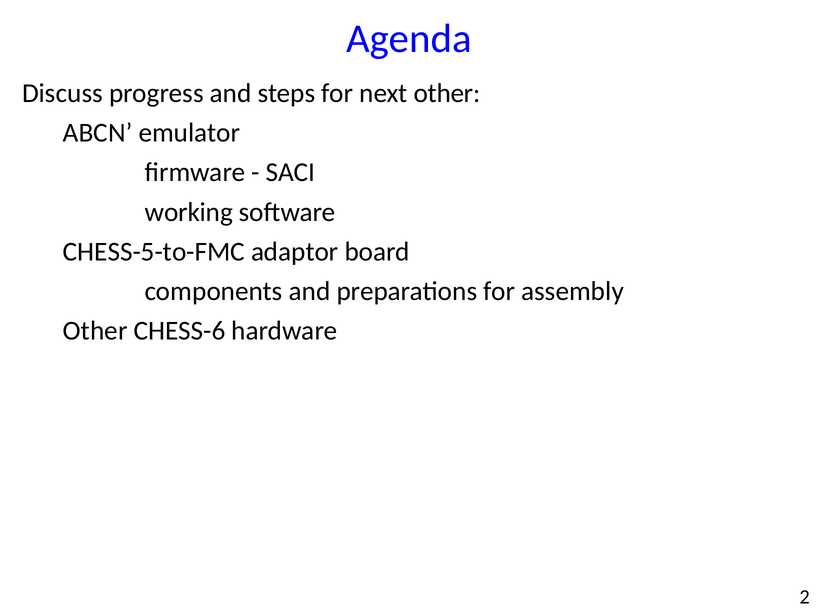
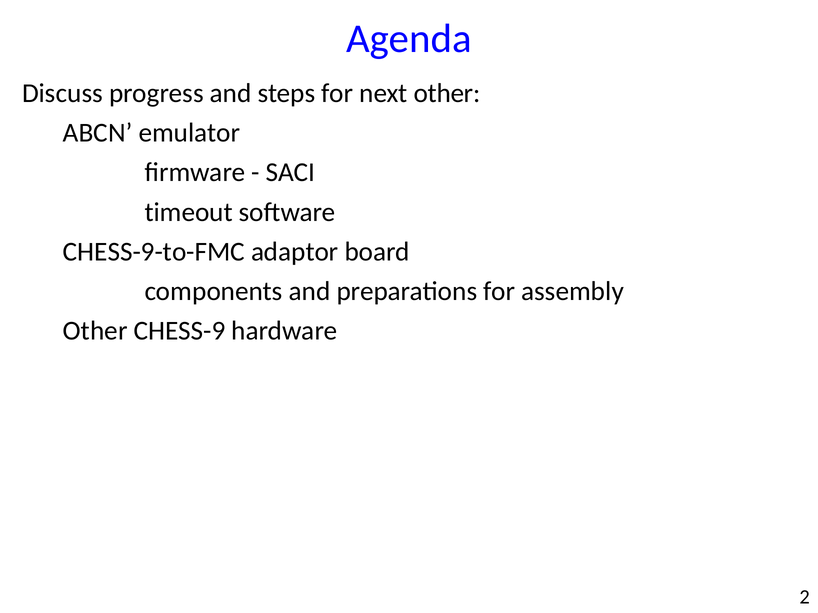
working: working -> timeout (189, 212)
CHESS-5-to-FMC: CHESS-5-to-FMC -> CHESS-9-to-FMC (154, 252)
CHESS-6: CHESS-6 -> CHESS-9 (179, 331)
